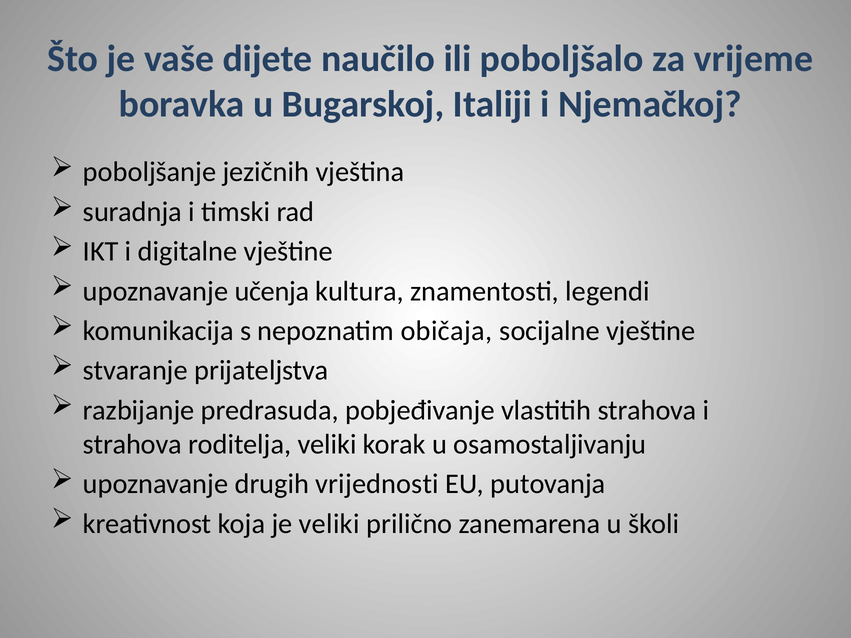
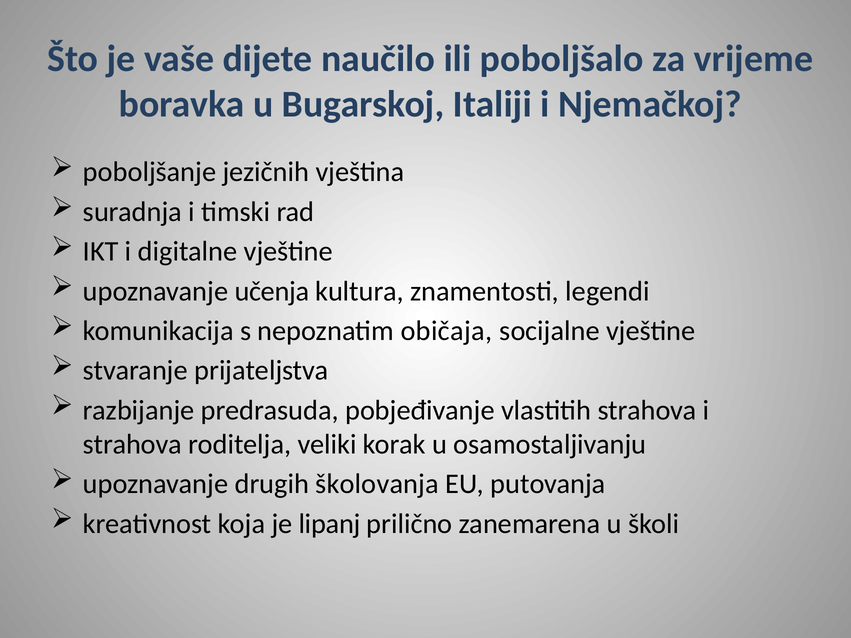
vrijednosti: vrijednosti -> školovanja (377, 484)
je veliki: veliki -> lipanj (330, 524)
